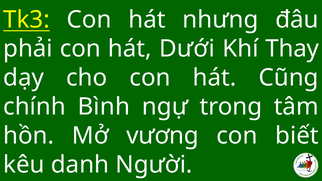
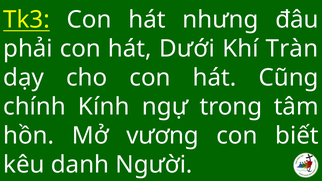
Thay: Thay -> Tràn (292, 49)
Bình: Bình -> Kính (104, 107)
